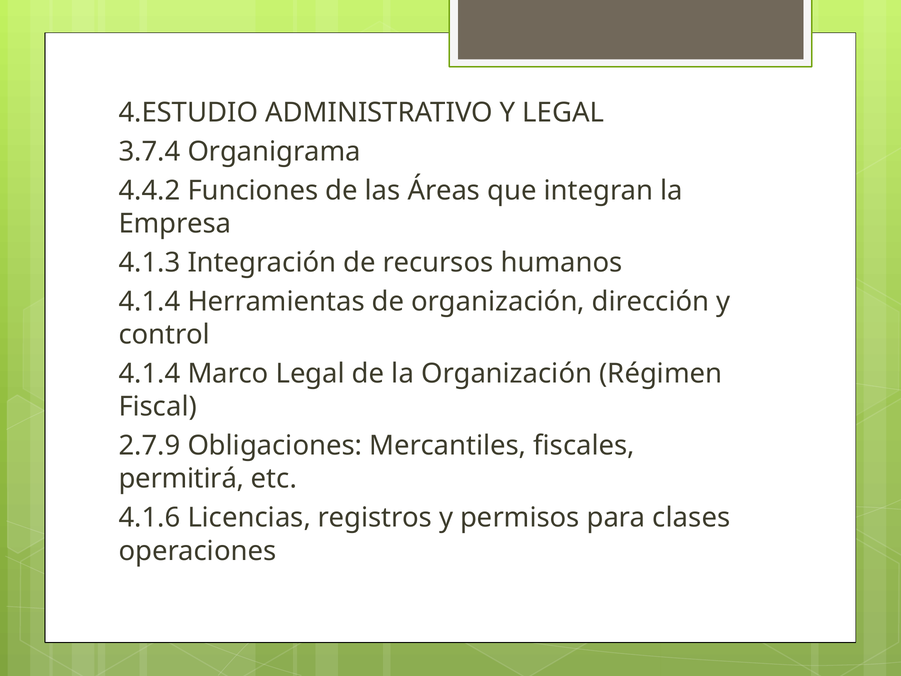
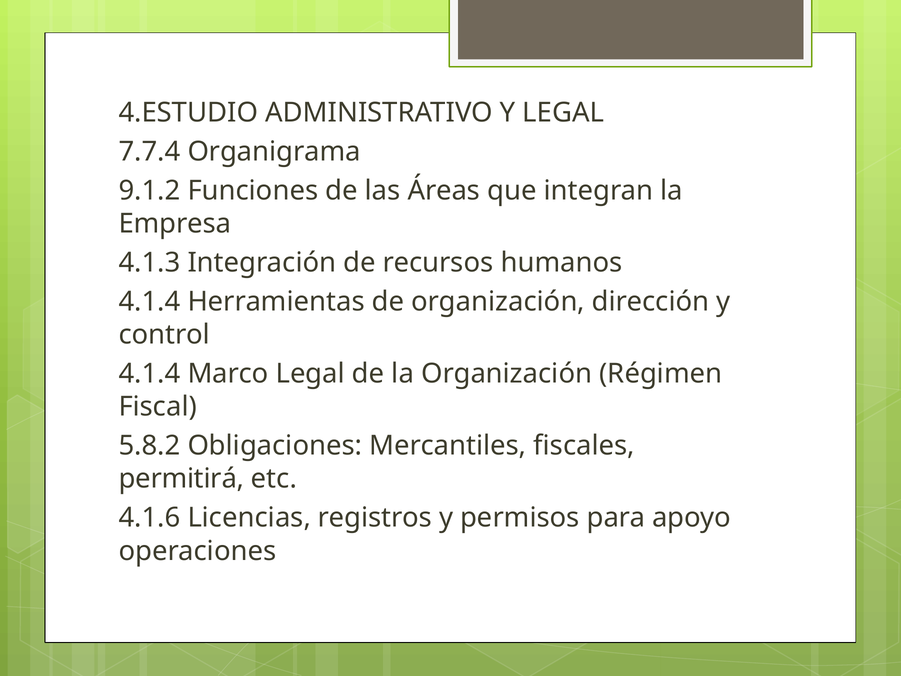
3.7.4: 3.7.4 -> 7.7.4 (150, 151)
4.4.2: 4.4.2 -> 9.1.2 (150, 191)
2.7.9: 2.7.9 -> 5.8.2 (150, 446)
clases: clases -> apoyo (692, 518)
